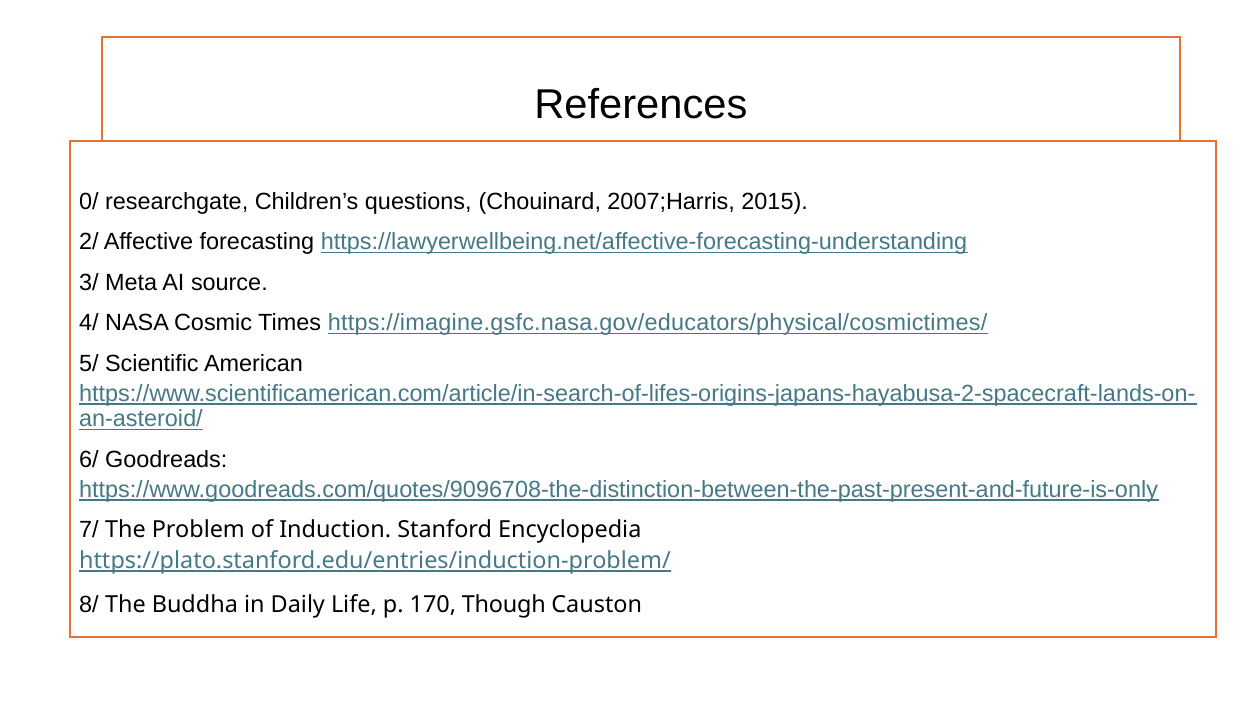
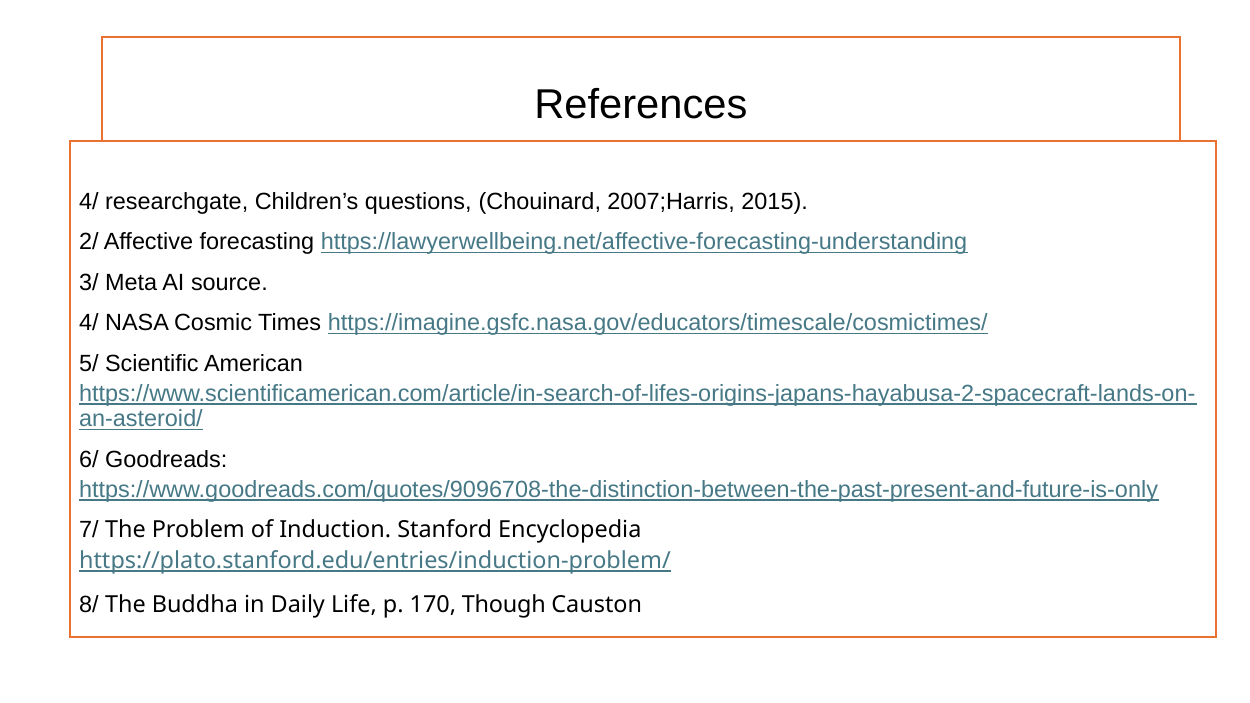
0/: 0/ -> 4/ (89, 202)
https://imagine.gsfc.nasa.gov/educators/physical/cosmictimes/: https://imagine.gsfc.nasa.gov/educators/physical/cosmictimes/ -> https://imagine.gsfc.nasa.gov/educators/timescale/cosmictimes/ (658, 323)
